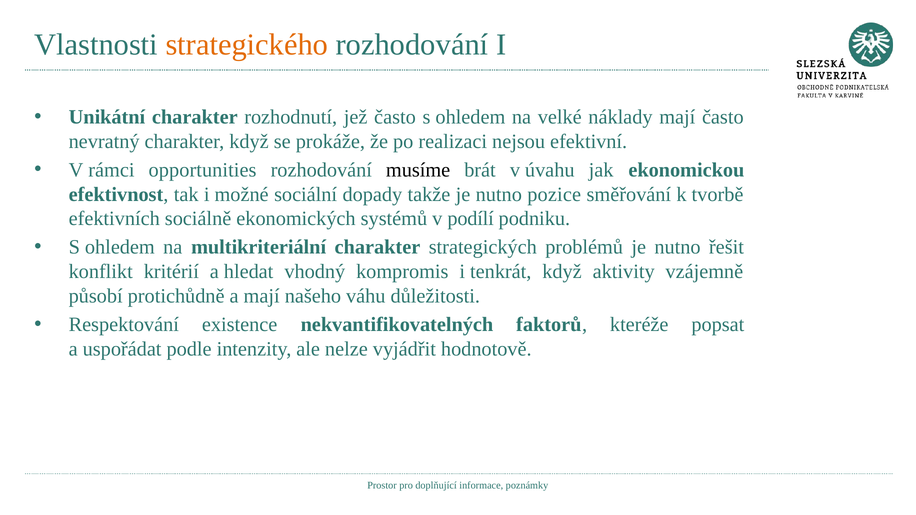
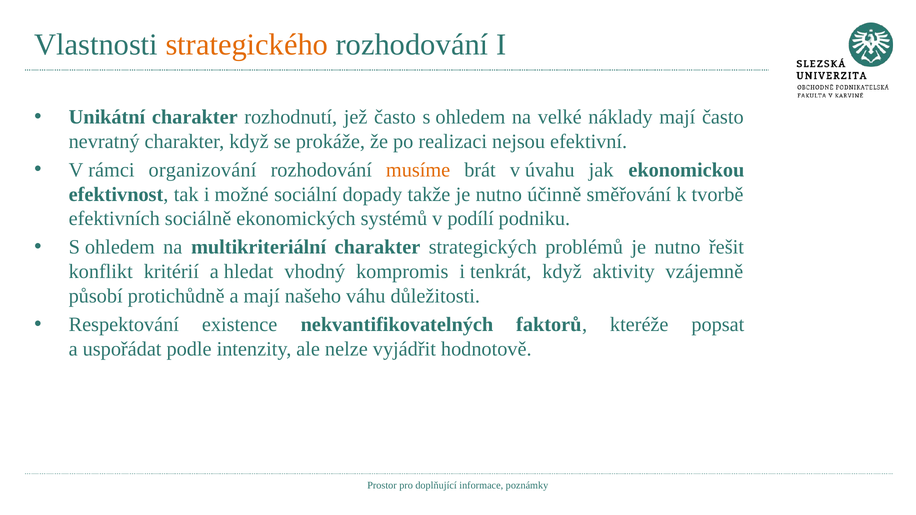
opportunities: opportunities -> organizování (203, 170)
musíme colour: black -> orange (418, 170)
pozice: pozice -> účinně (554, 194)
